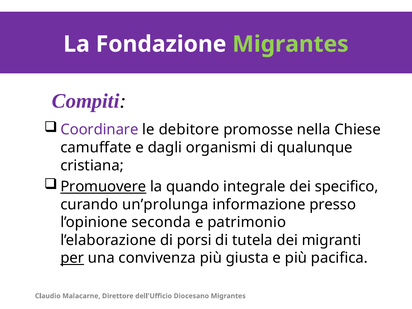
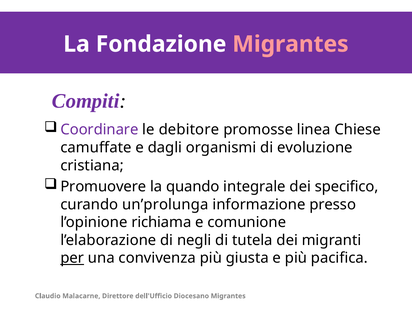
Migrantes colour: light green -> pink (290, 44)
nella: nella -> linea (314, 130)
qualunque: qualunque -> evoluzione (315, 148)
Promuovere underline: present -> none (103, 187)
seconda: seconda -> richiama (161, 222)
patrimonio: patrimonio -> comunione (247, 222)
porsi: porsi -> negli (194, 240)
